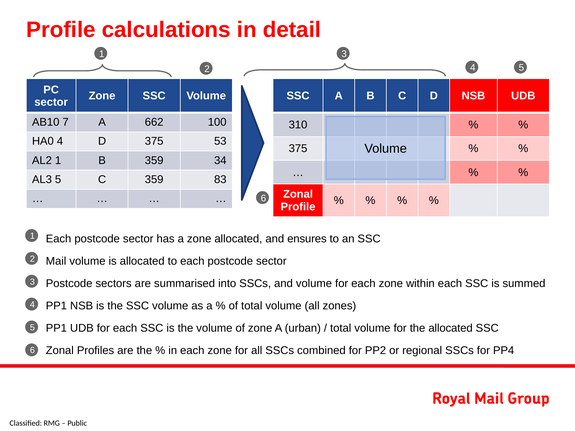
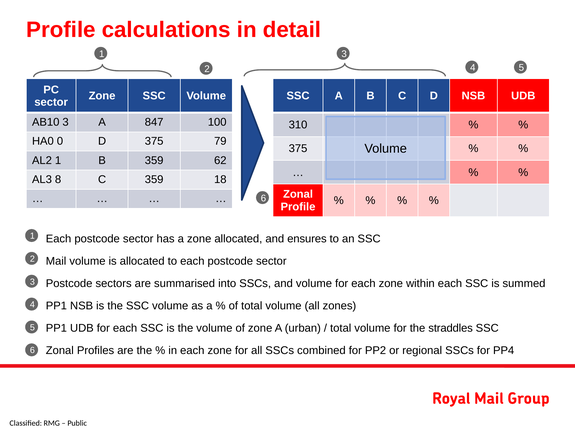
AB10 7: 7 -> 3 (66, 122)
662: 662 -> 847 (154, 122)
HA0 4: 4 -> 0 (60, 141)
53: 53 -> 79 (220, 141)
34: 34 -> 62 (220, 160)
AL3 5: 5 -> 8 (58, 180)
83: 83 -> 18 (220, 180)
the allocated: allocated -> straddles (451, 328)
